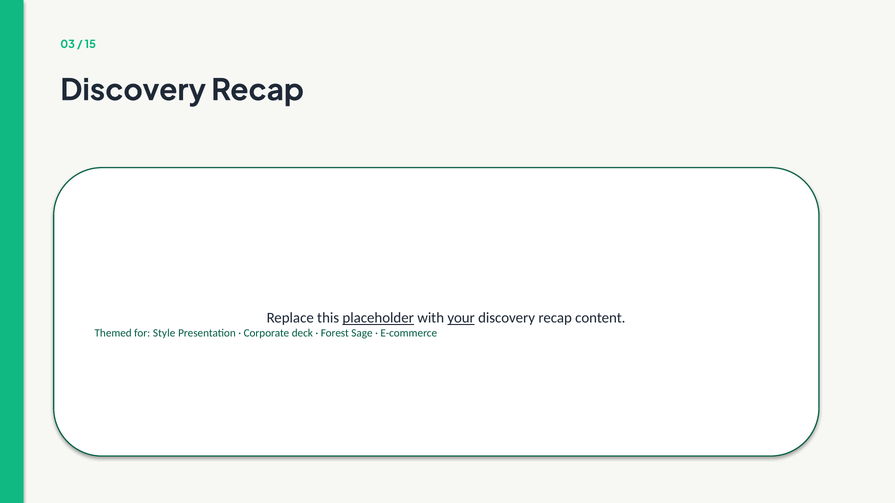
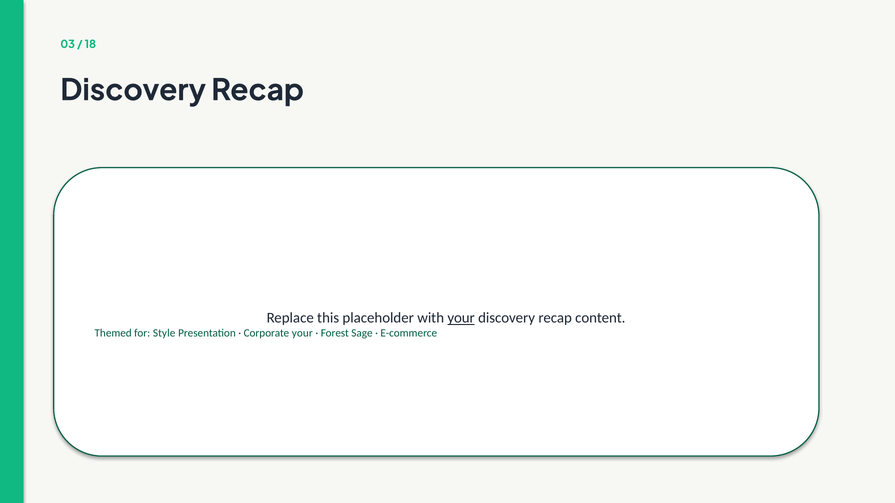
15: 15 -> 18 (90, 44)
placeholder underline: present -> none (378, 318)
Corporate deck: deck -> your (302, 334)
